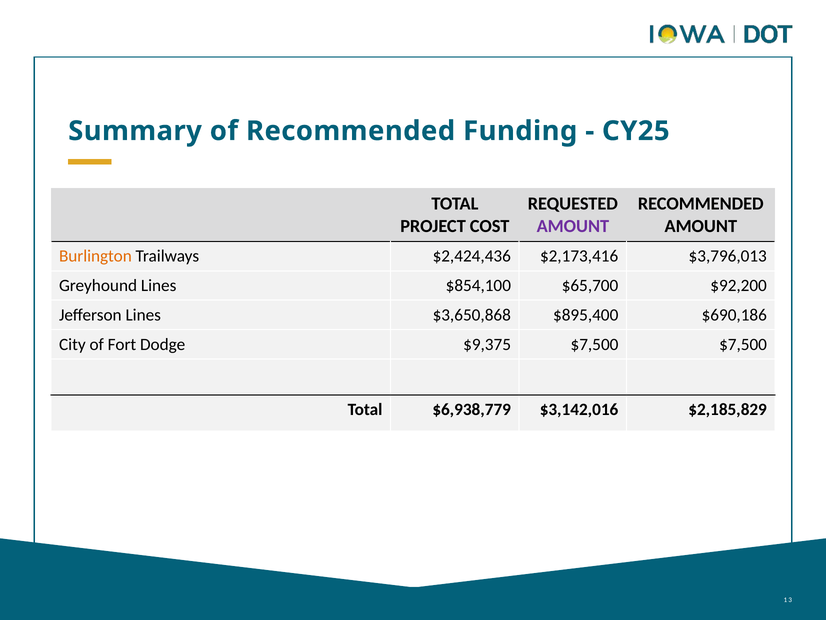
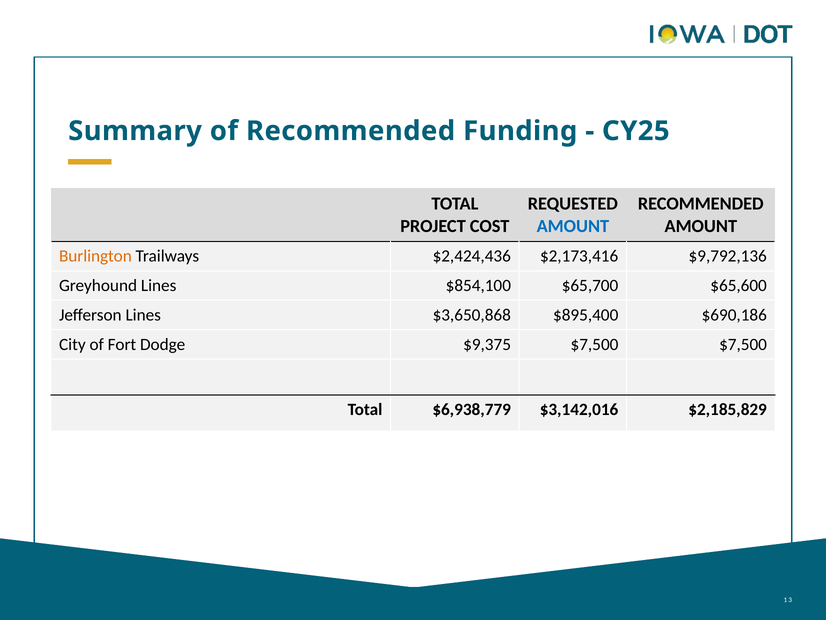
AMOUNT colour: purple -> blue (573, 226)
$3,796,013: $3,796,013 -> $9,792,136 (728, 256)
$92,200: $92,200 -> $65,600 (739, 285)
